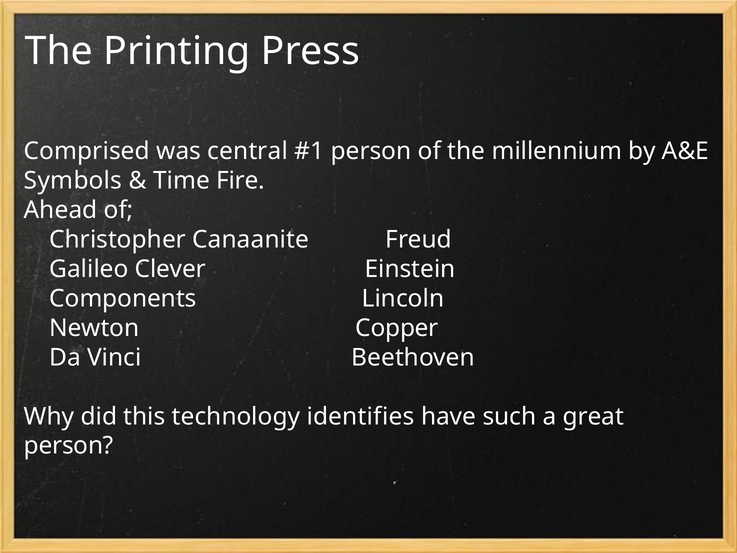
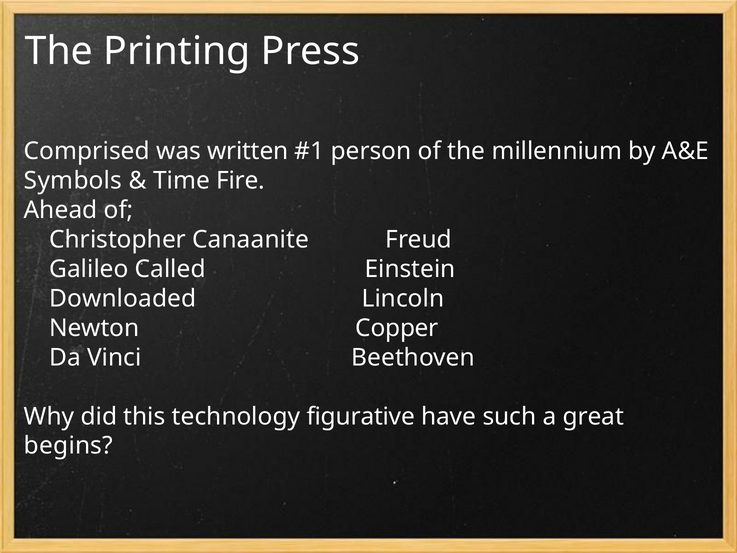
central: central -> written (248, 151)
Clever: Clever -> Called (170, 269)
Components: Components -> Downloaded (123, 298)
identifies: identifies -> figurative (361, 416)
person: person -> begins (68, 446)
